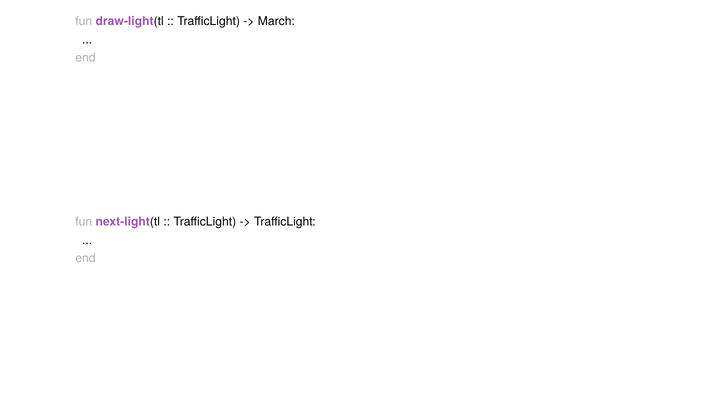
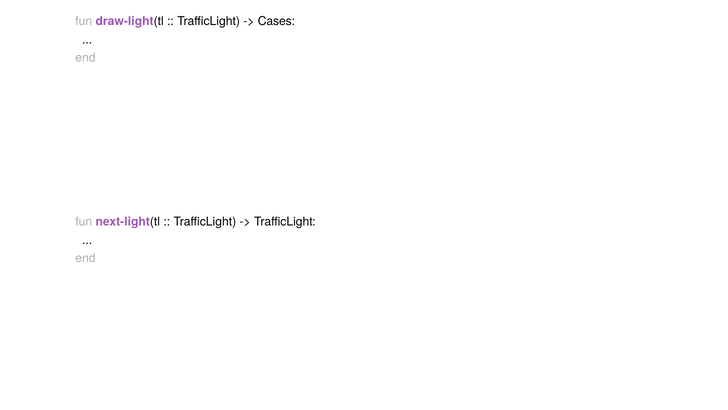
March: March -> Cases (276, 21)
